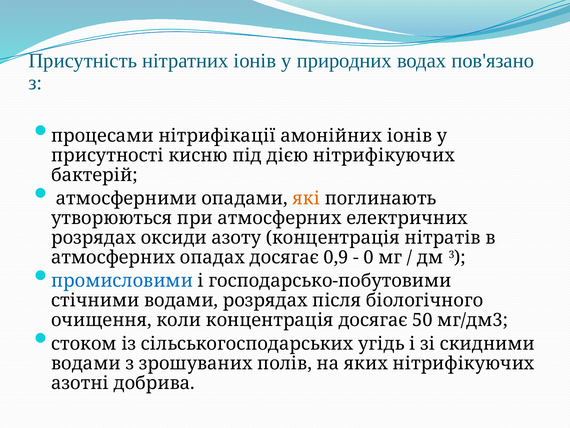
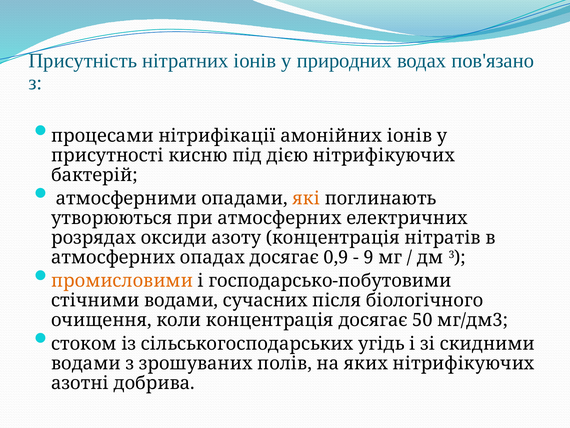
0: 0 -> 9 (369, 257)
промисловими colour: blue -> orange (122, 281)
водами розрядах: розрядах -> сучасних (265, 300)
